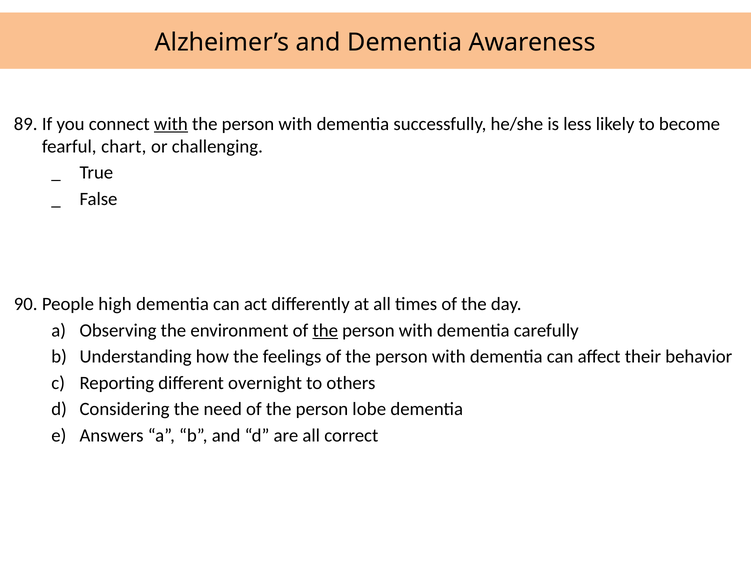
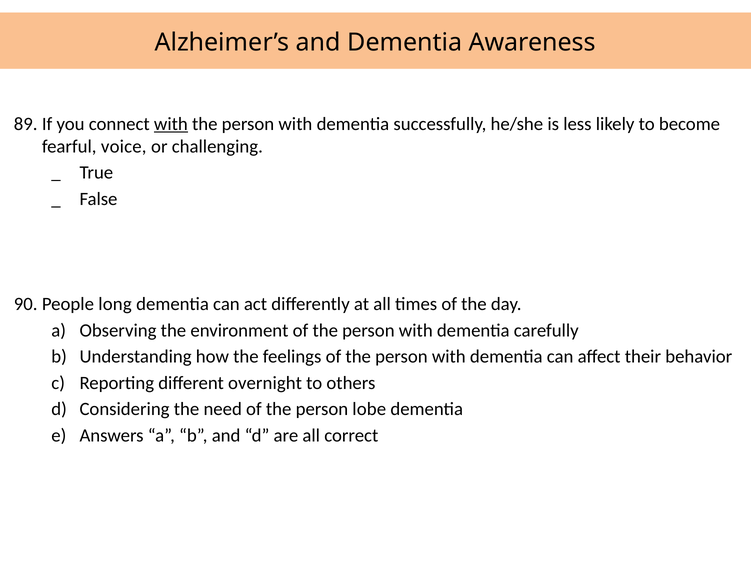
chart: chart -> voice (124, 147)
high: high -> long (115, 304)
the underline: present -> none (325, 331)
